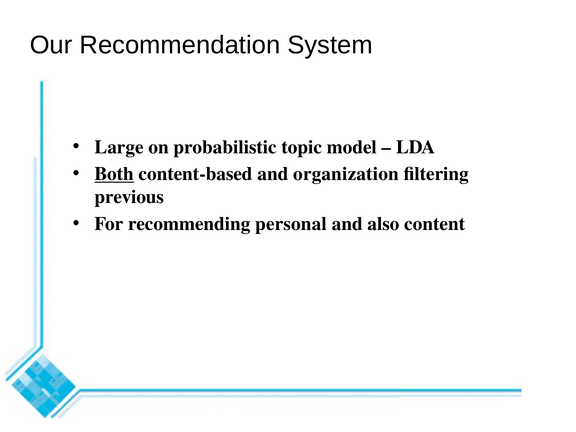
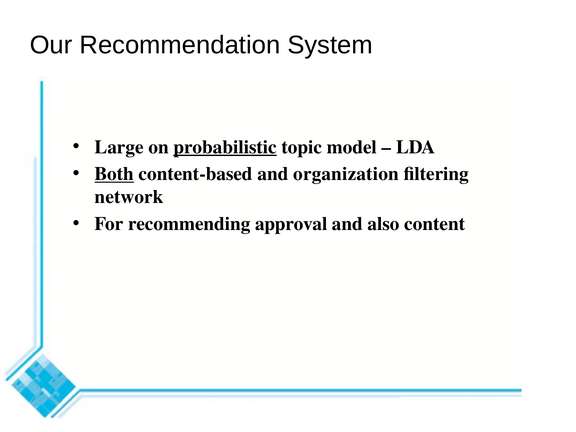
probabilistic underline: none -> present (225, 147)
previous: previous -> network (129, 197)
personal: personal -> approval (291, 224)
